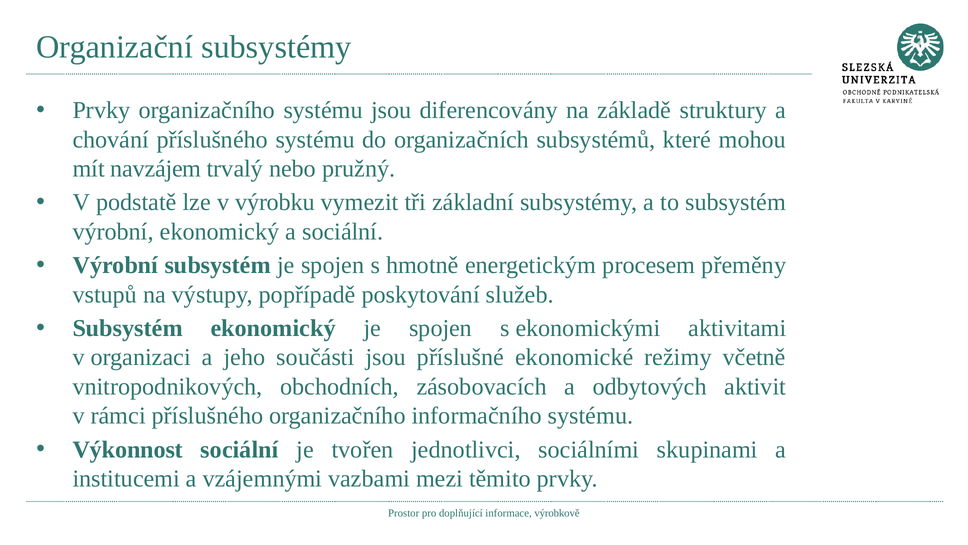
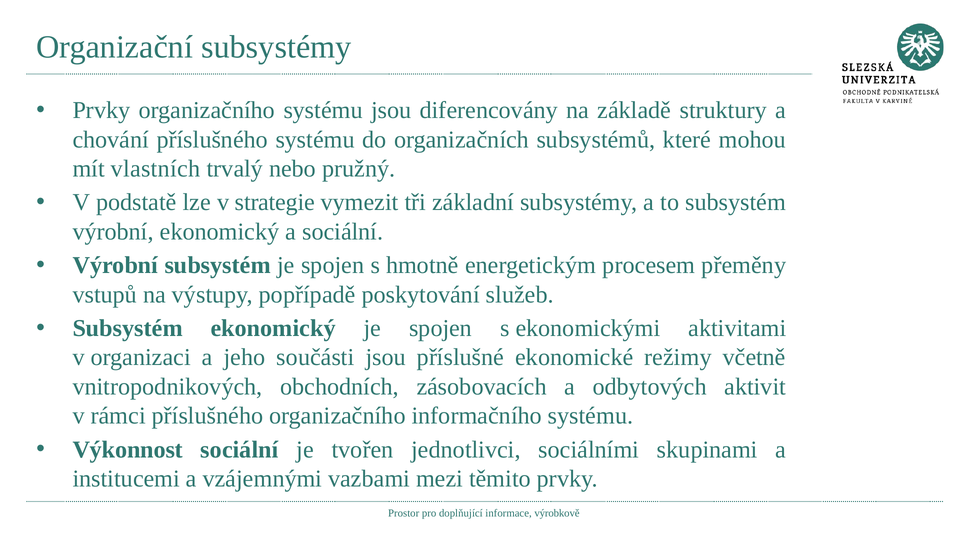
navzájem: navzájem -> vlastních (156, 168)
výrobku: výrobku -> strategie (275, 202)
